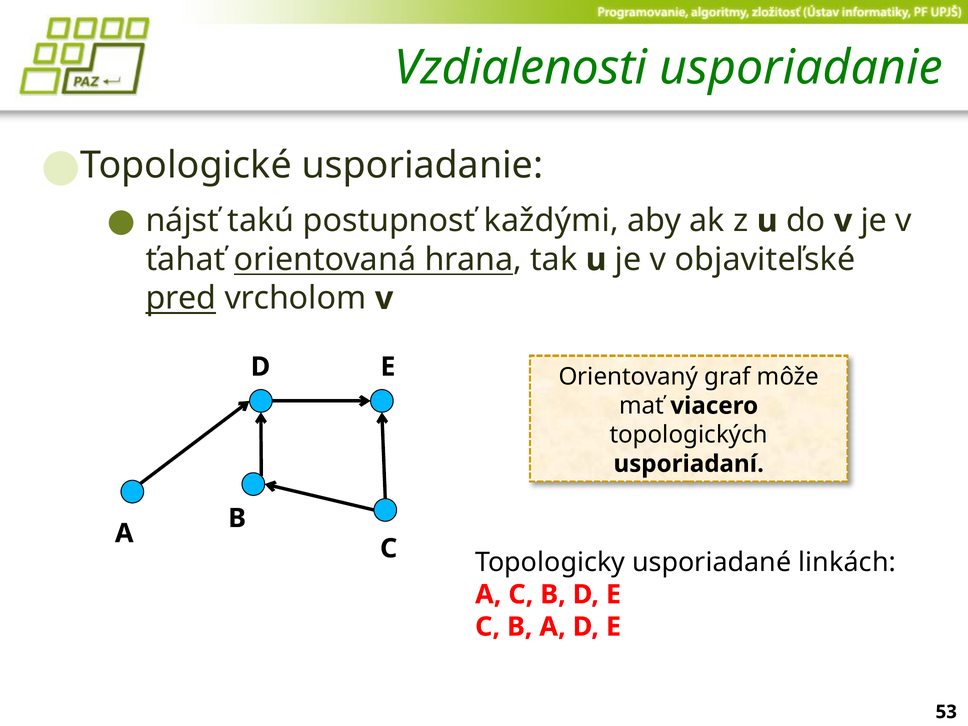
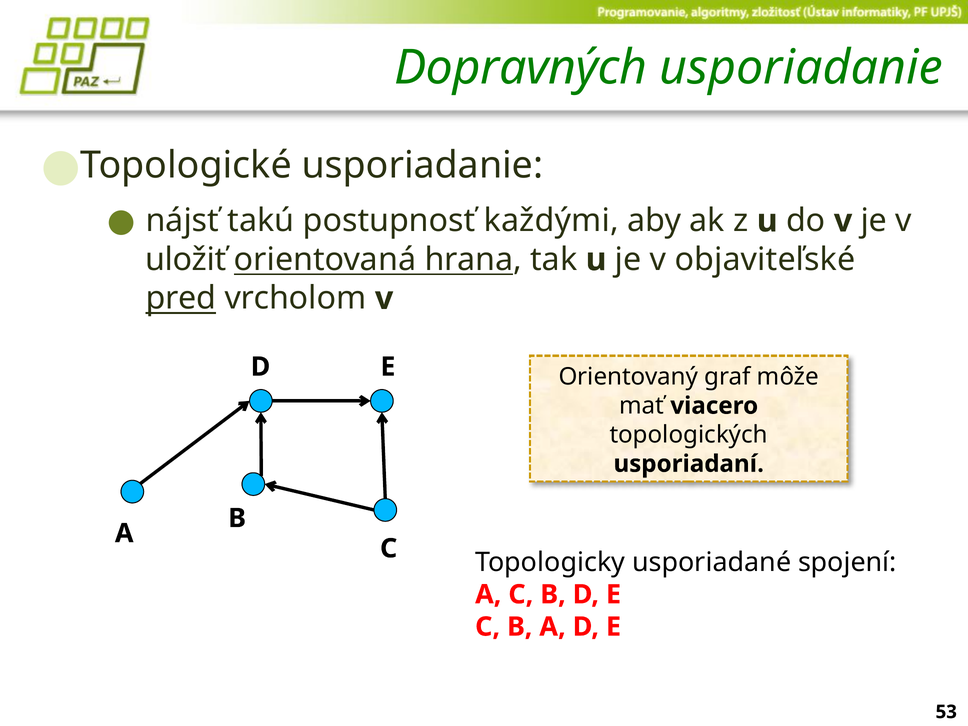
Vzdialenosti: Vzdialenosti -> Dopravných (521, 68)
ťahať: ťahať -> uložiť (186, 260)
linkách: linkách -> spojení (847, 562)
